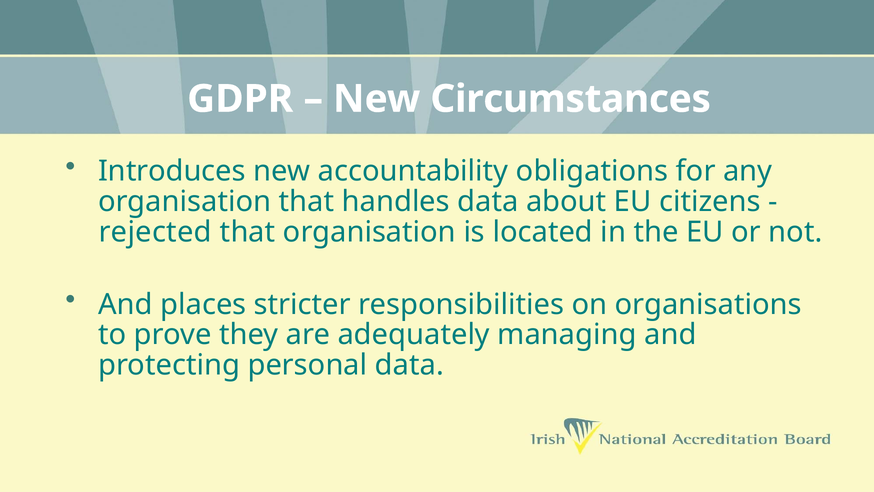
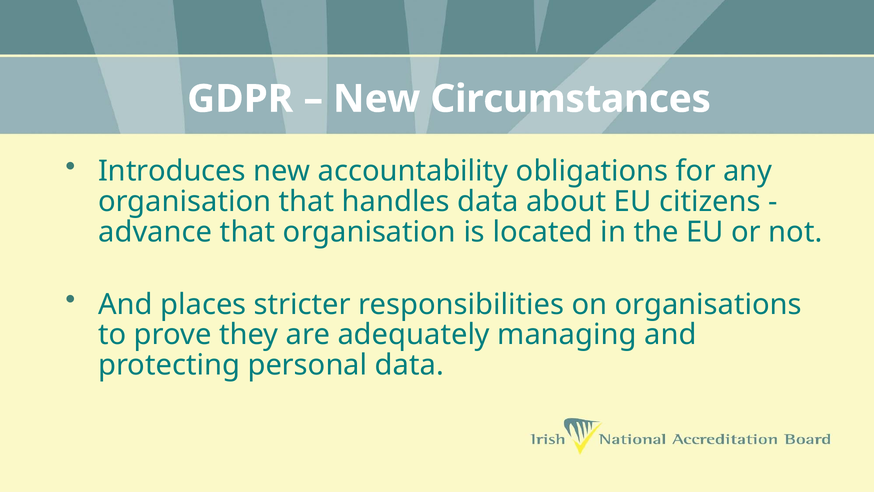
rejected: rejected -> advance (155, 232)
